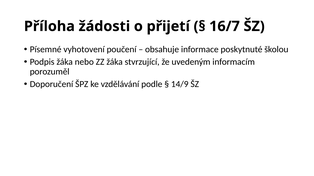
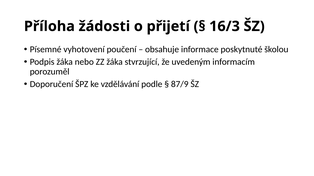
16/7: 16/7 -> 16/3 (225, 26)
14/9: 14/9 -> 87/9 (180, 84)
